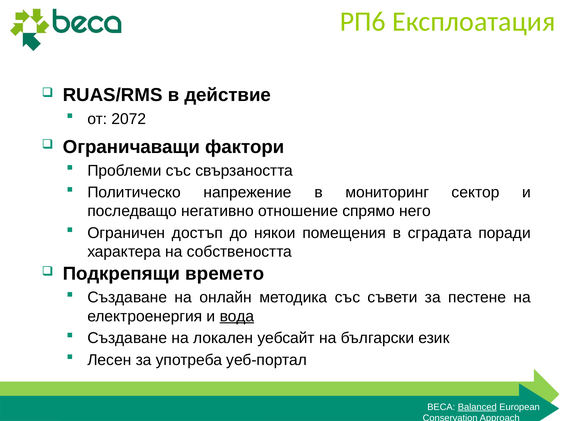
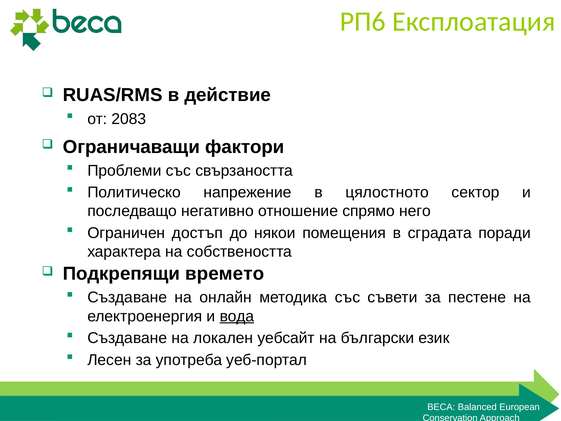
2072: 2072 -> 2083 (129, 119)
мониторинг: мониторинг -> цялостното (387, 192)
Balanced underline: present -> none (477, 407)
